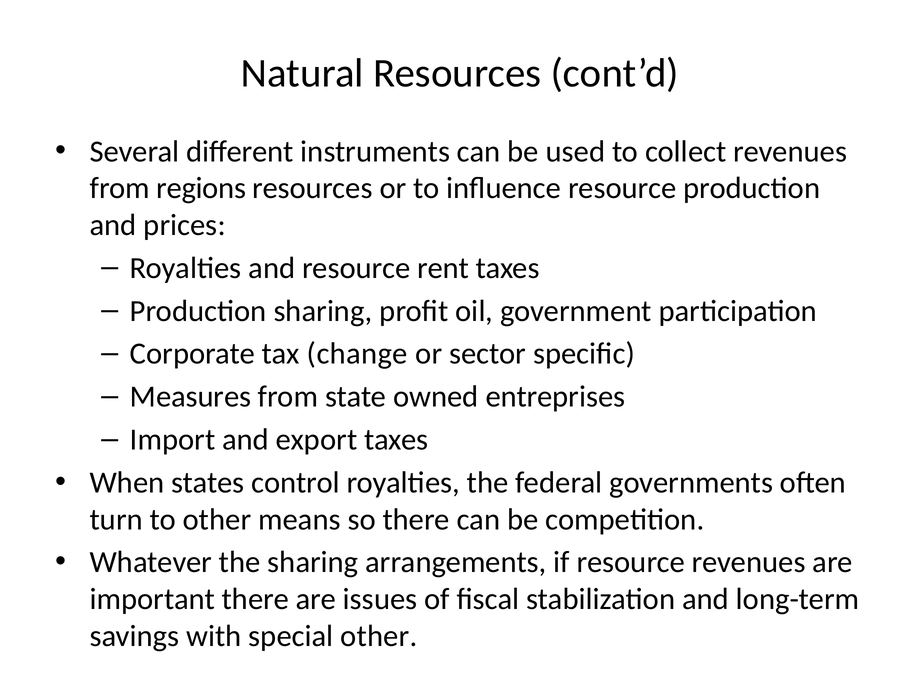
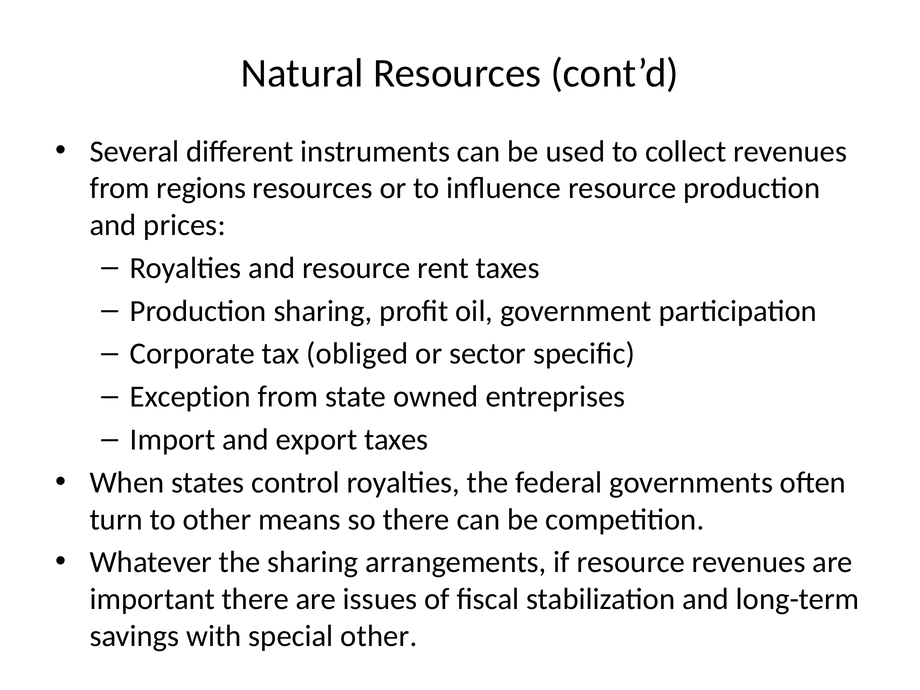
change: change -> obliged (357, 354)
Measures: Measures -> Exception (191, 397)
